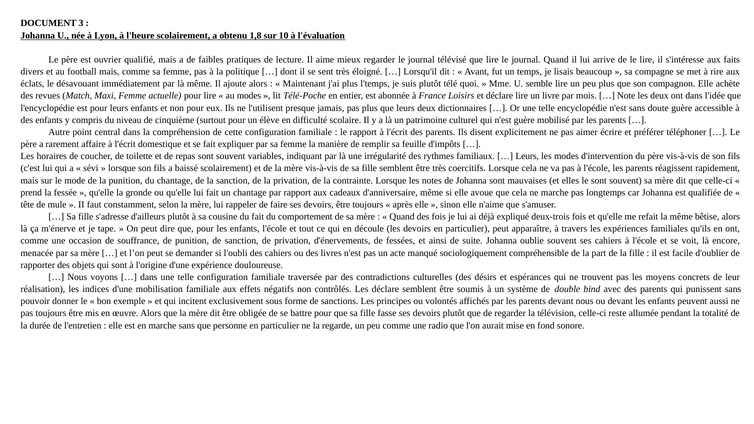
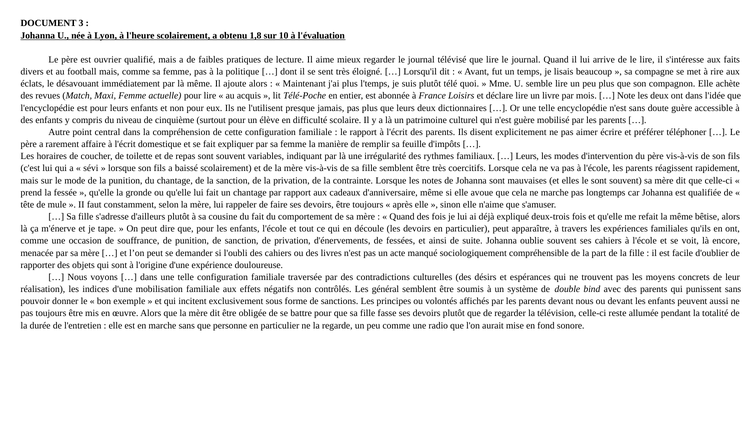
au modes: modes -> acquis (249, 96)
Les déclare: déclare -> général (385, 289)
